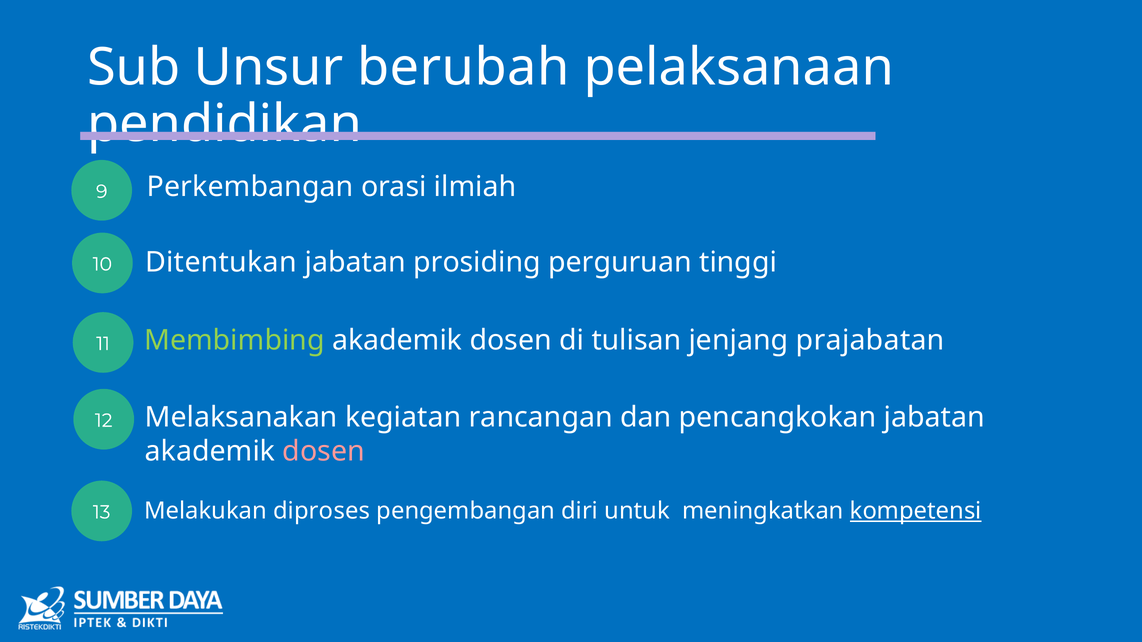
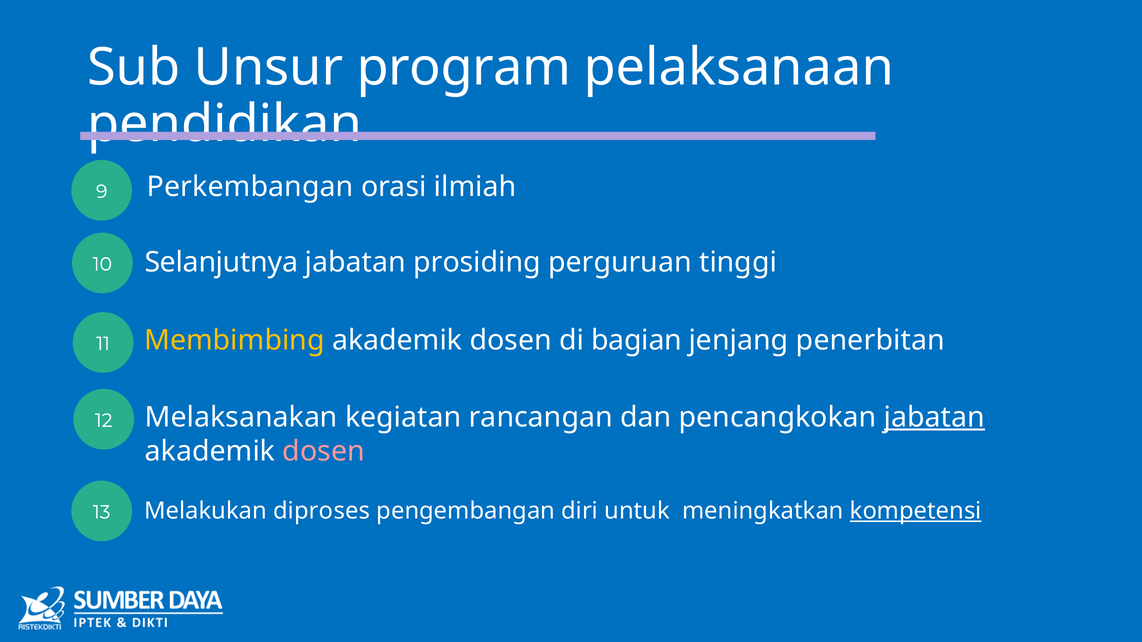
berubah: berubah -> program (464, 68)
Ditentukan: Ditentukan -> Selanjutnya (221, 262)
Membimbing colour: light green -> yellow (234, 341)
tulisan: tulisan -> bagian (637, 341)
prajabatan: prajabatan -> penerbitan (870, 341)
jabatan underline: none -> present (934, 417)
